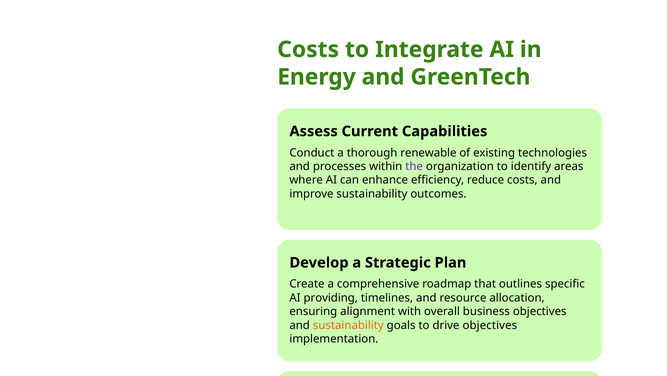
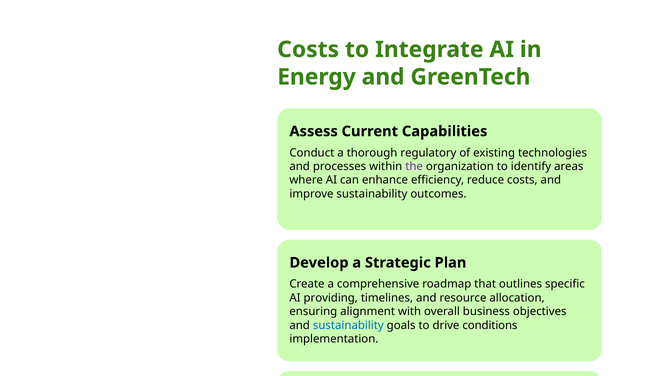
renewable: renewable -> regulatory (428, 153)
sustainability colour: orange -> blue (348, 325)
drive objectives: objectives -> conditions (490, 325)
